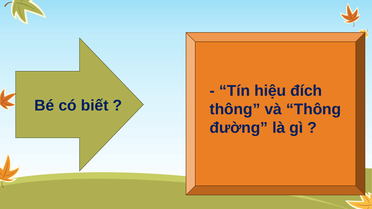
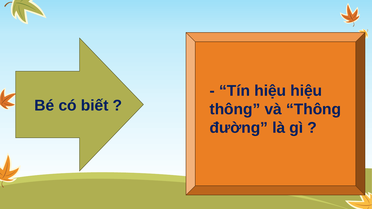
hiệu đích: đích -> hiệu (306, 91)
